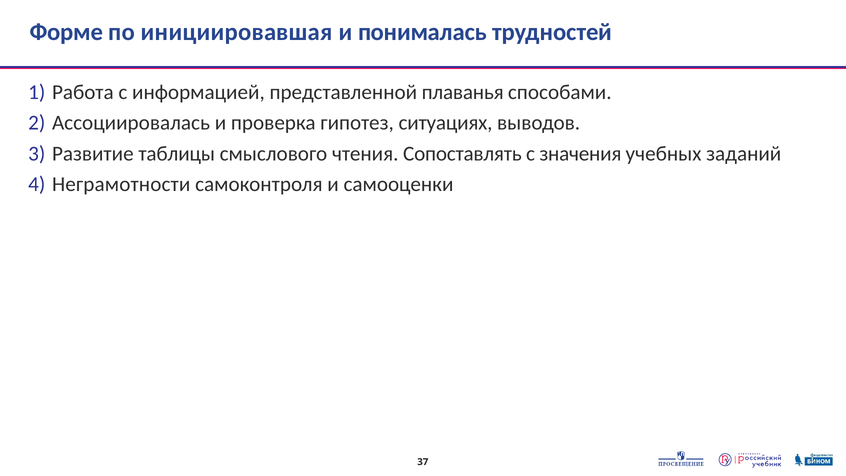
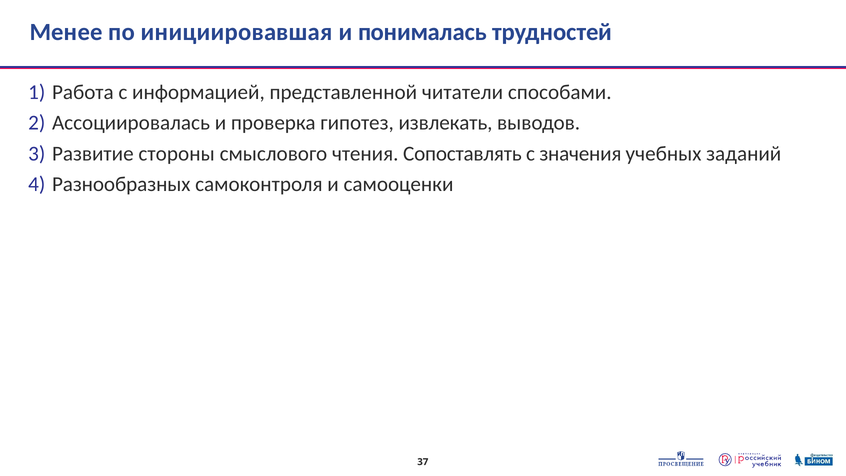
Форме: Форме -> Менее (66, 32)
плаванья: плаванья -> читатели (463, 92)
ситуациях: ситуациях -> извлекать (446, 123)
таблицы: таблицы -> стороны (177, 154)
Неграмотности: Неграмотности -> Разнообразных (121, 184)
